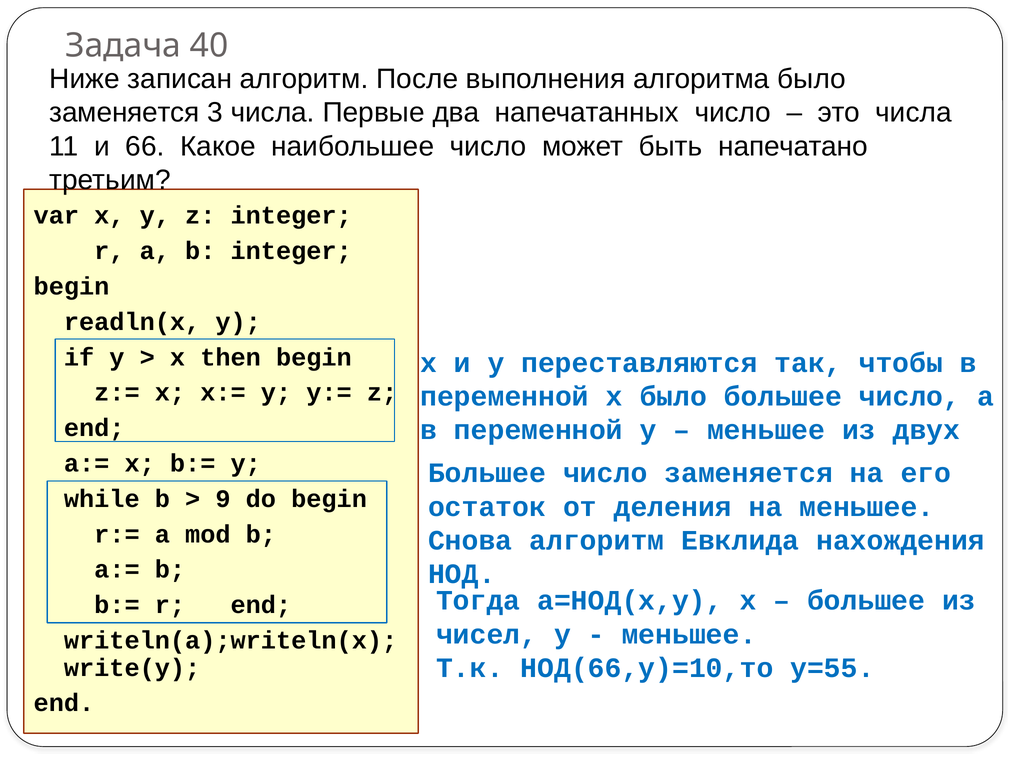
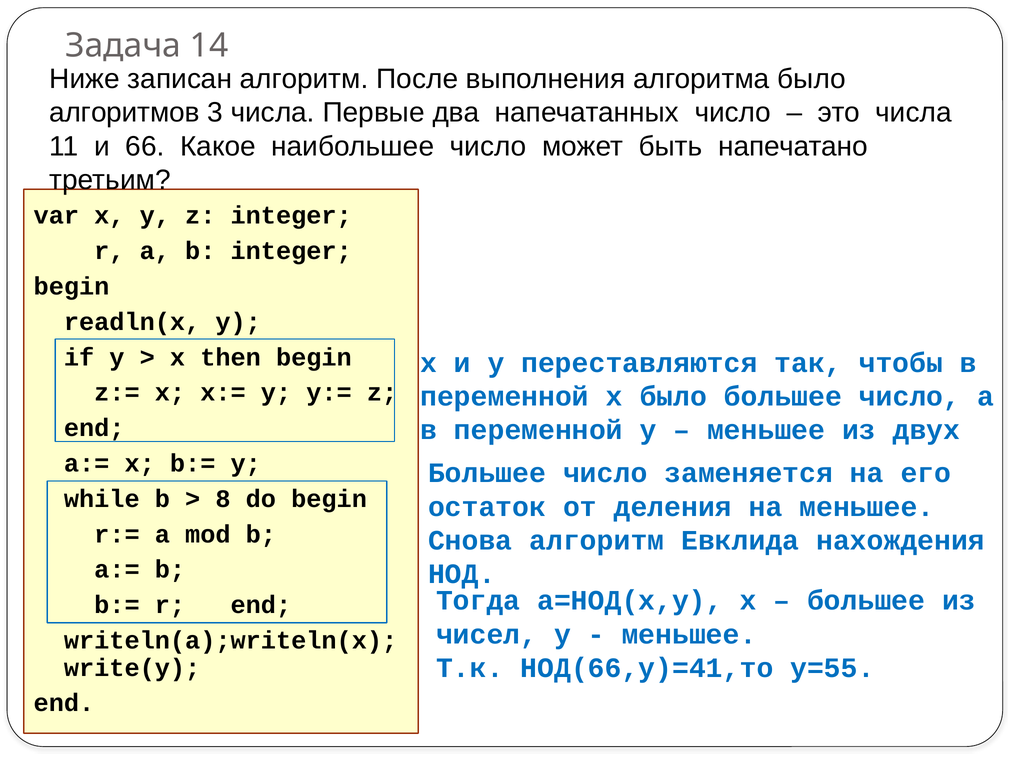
40: 40 -> 14 (209, 46)
заменяется: заменяется -> алгоритмов (124, 113)
9: 9 -> 8 (223, 499)
НОД(66,у)=10,то: НОД(66,у)=10,то -> НОД(66,у)=41,то (647, 668)
